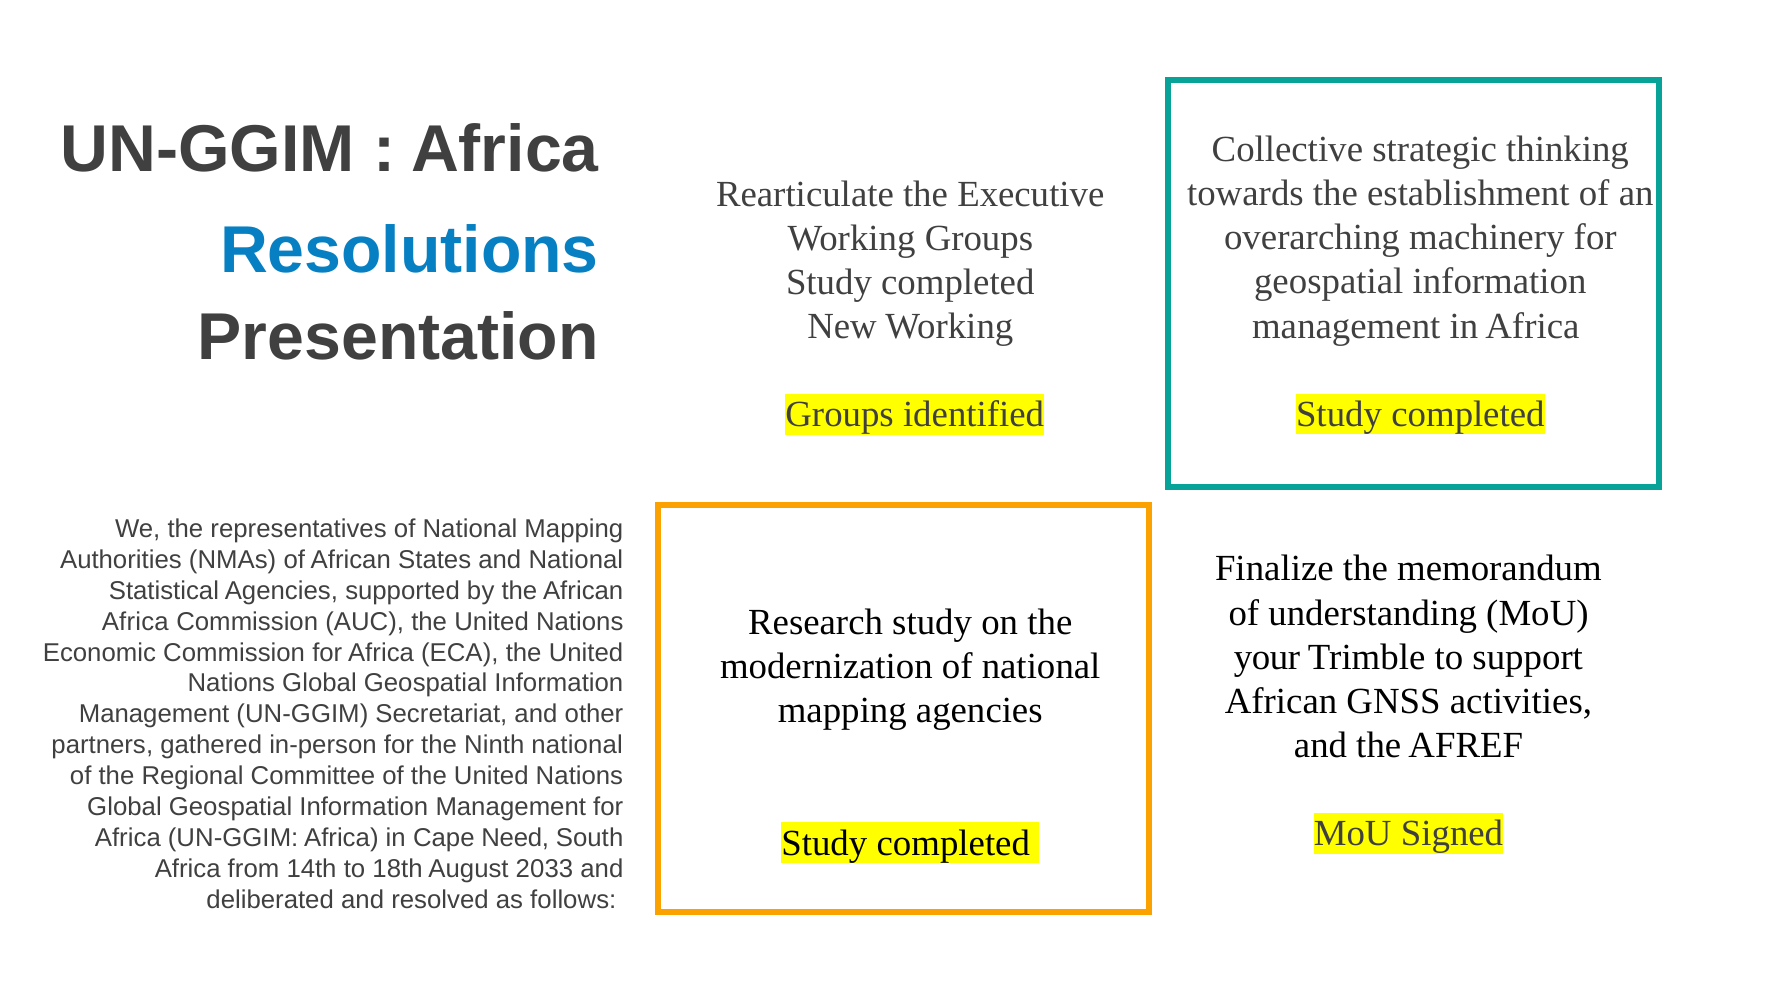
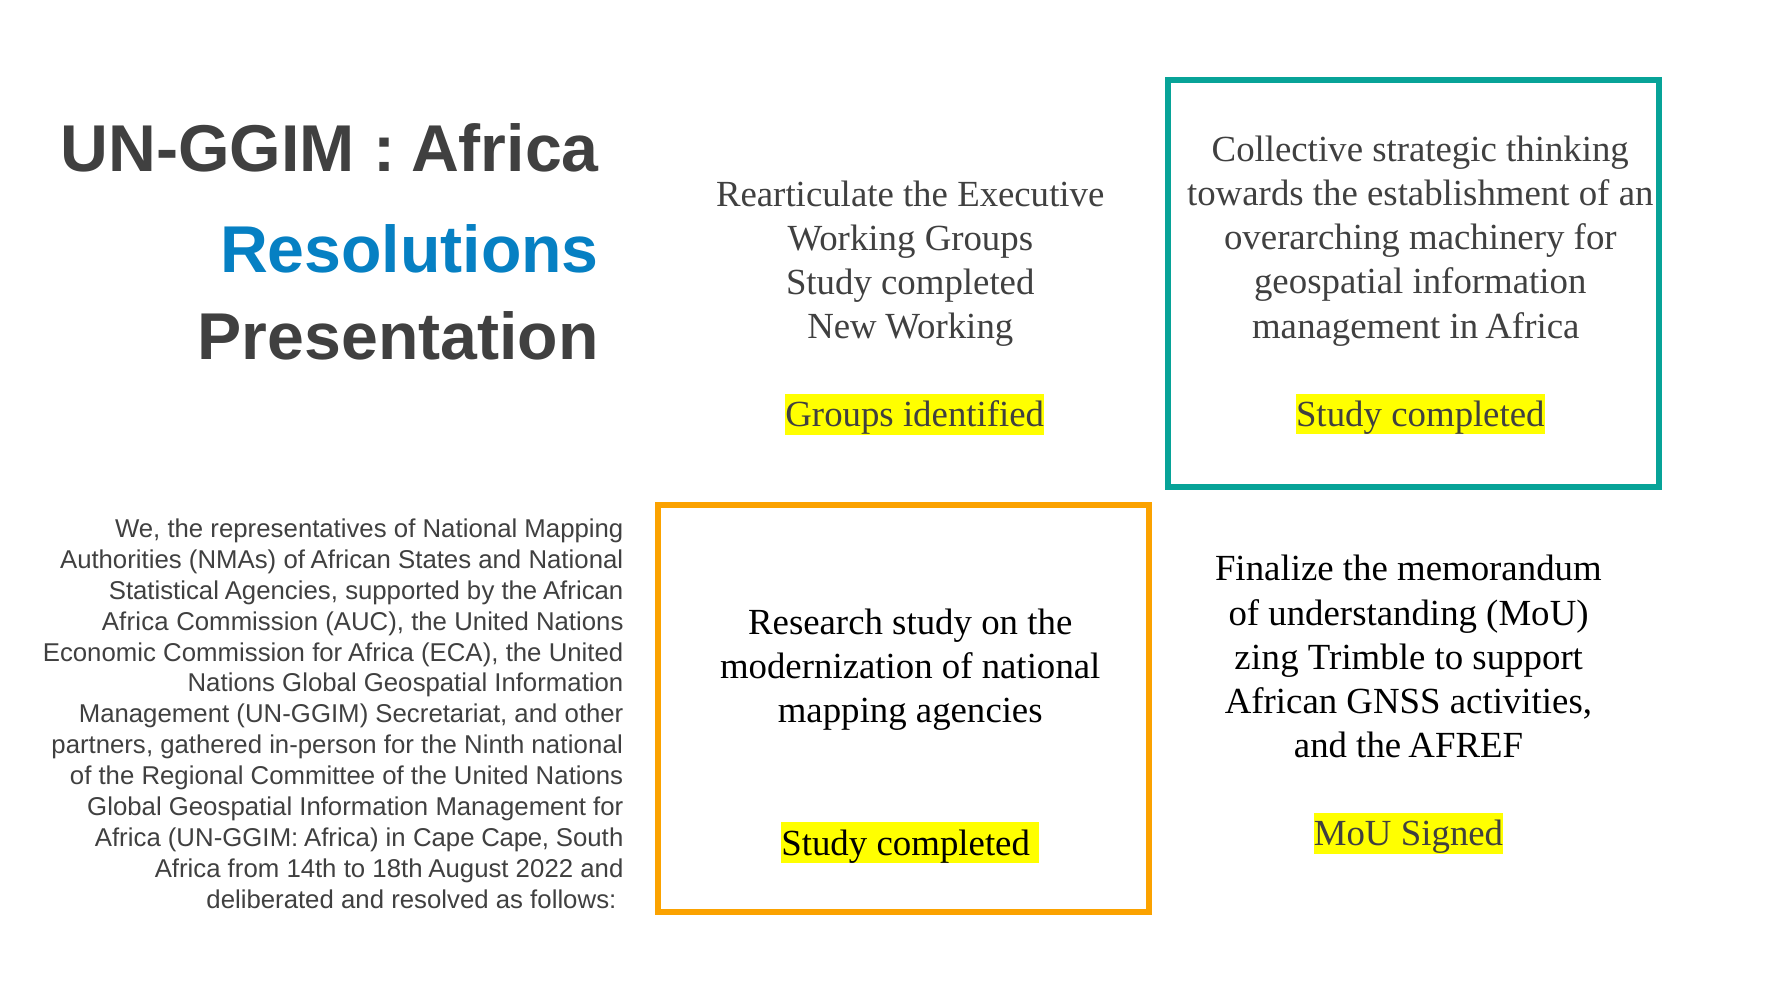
your: your -> zing (1267, 657)
Cape Need: Need -> Cape (515, 838)
2033: 2033 -> 2022 (544, 869)
